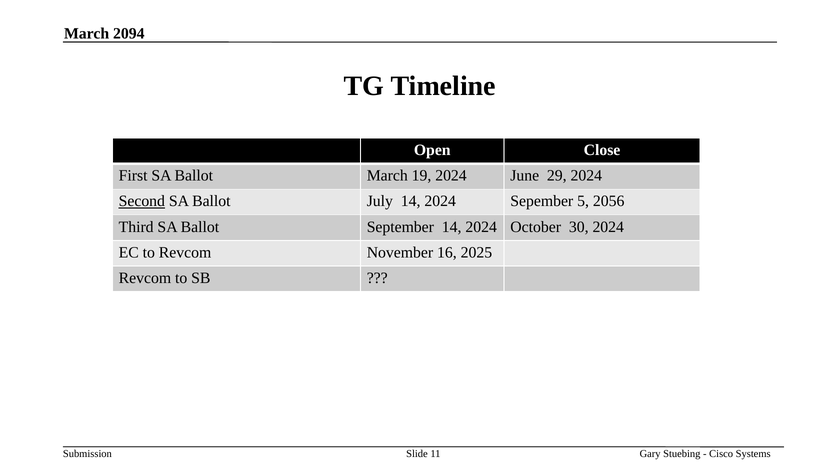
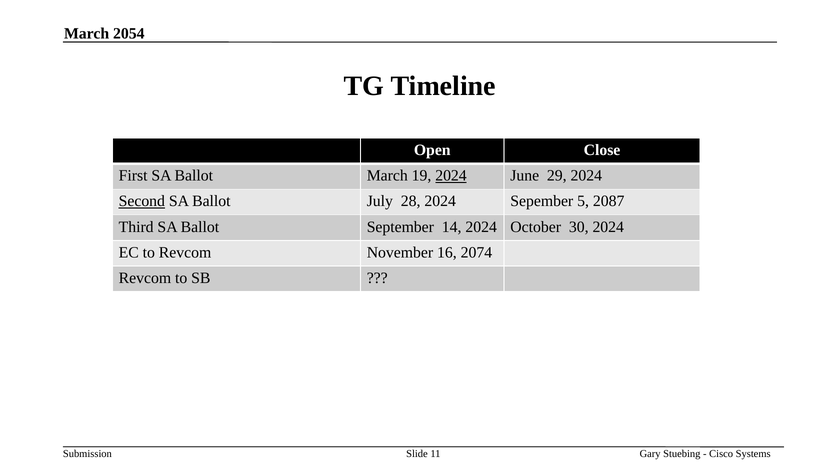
2094: 2094 -> 2054 (129, 33)
2024 underline: none -> present (451, 176)
July 14: 14 -> 28 (411, 201)
2056: 2056 -> 2087 (609, 201)
2025: 2025 -> 2074 (476, 252)
